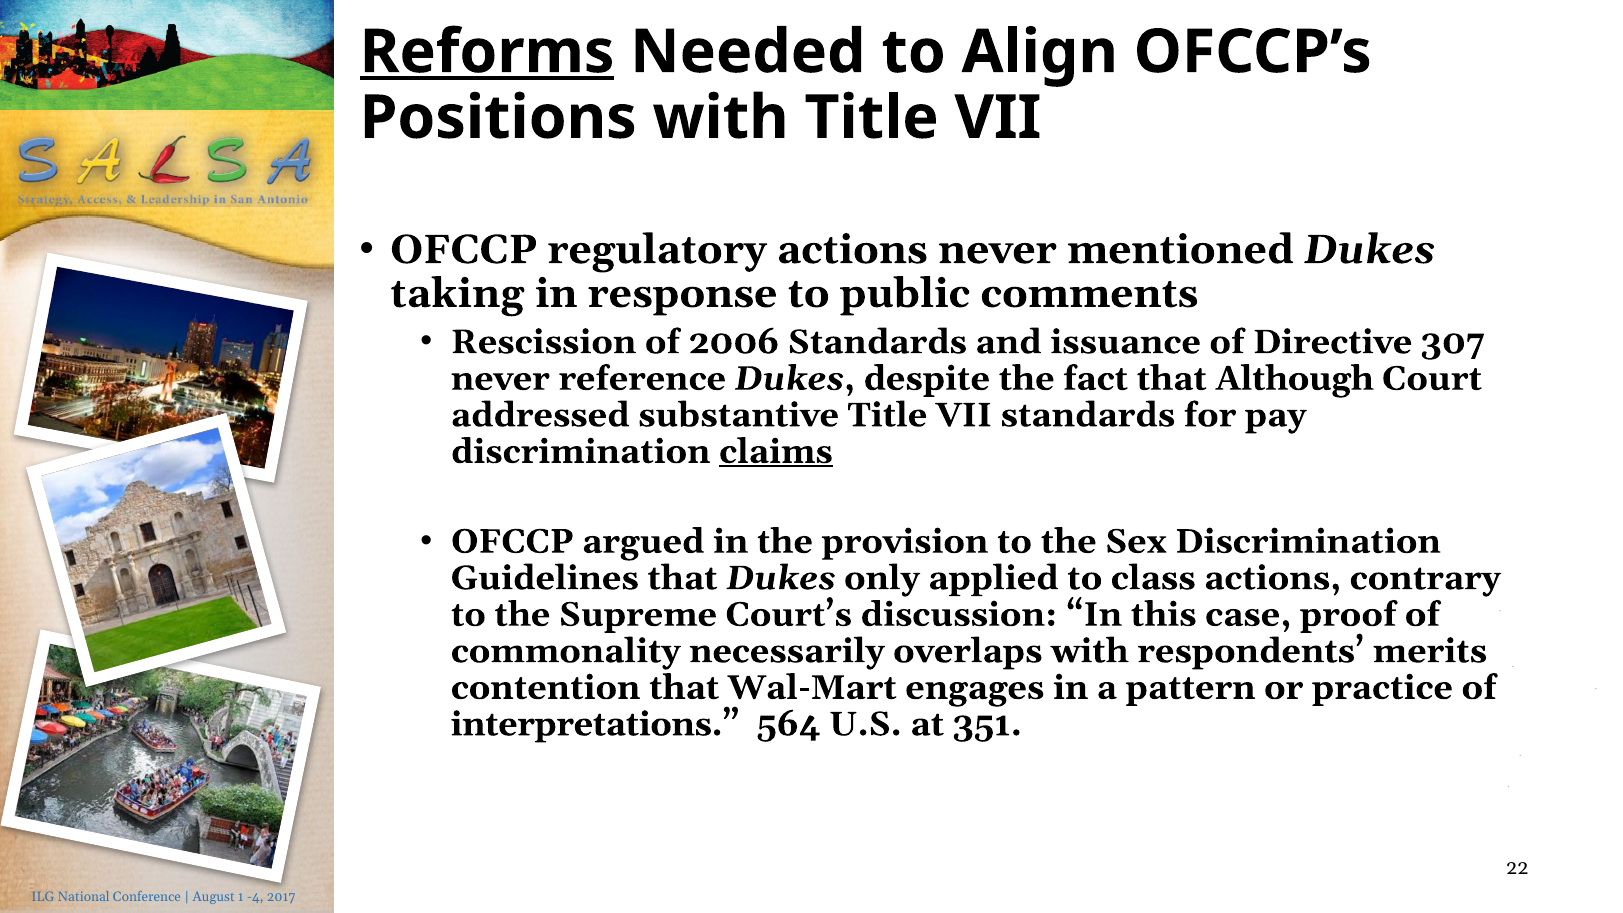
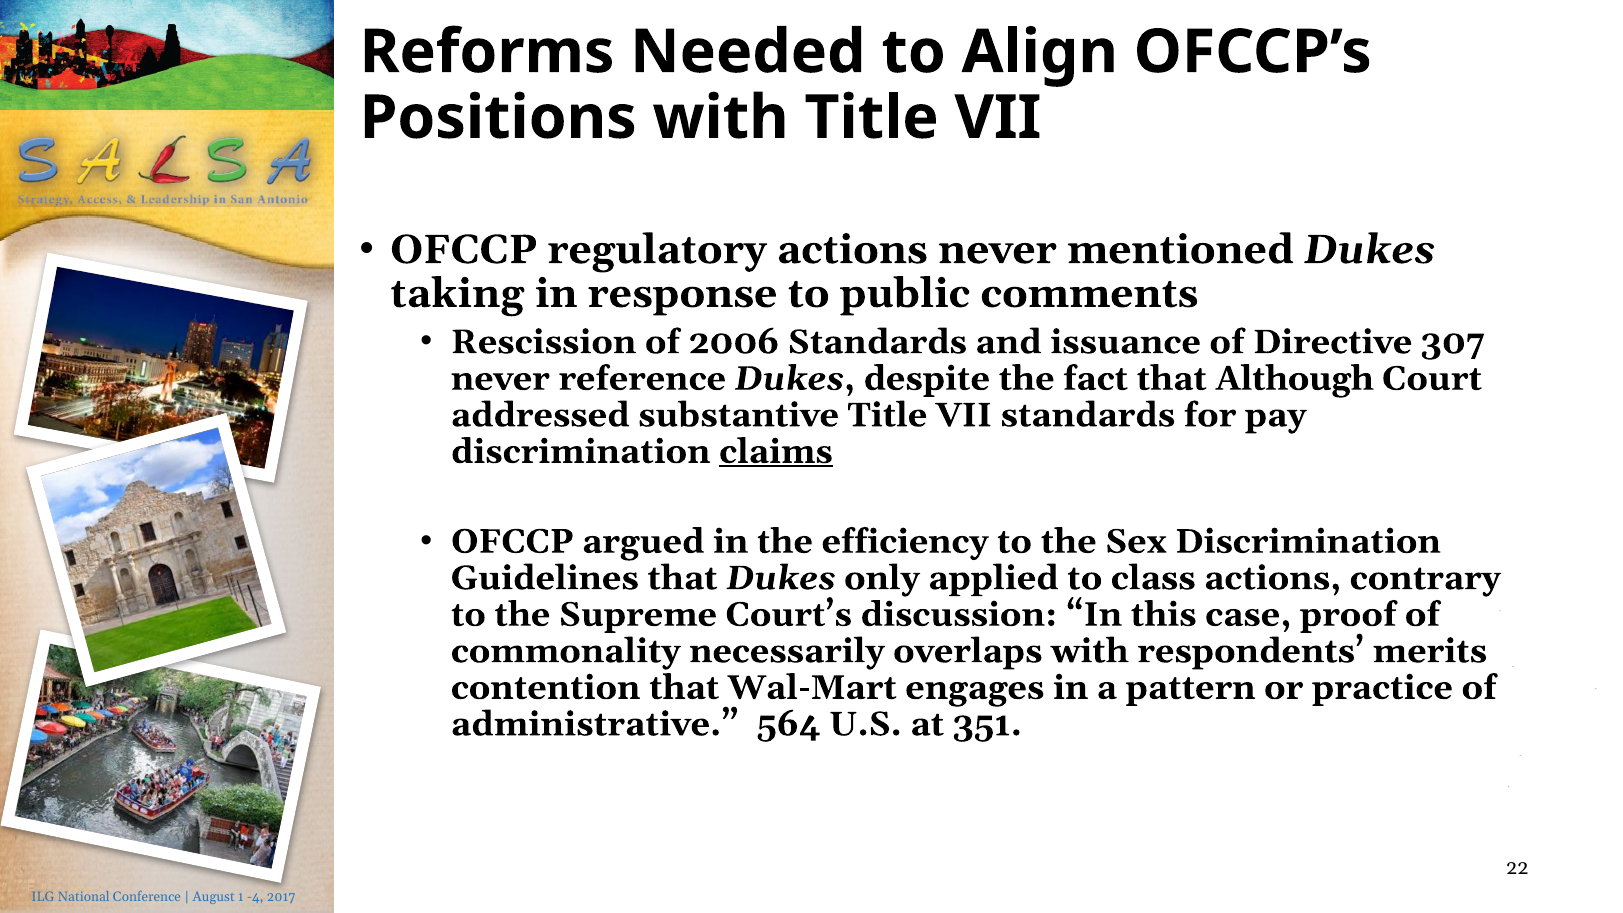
Reforms underline: present -> none (487, 52)
provision: provision -> efficiency (905, 541)
interpretations: interpretations -> administrative (595, 724)
